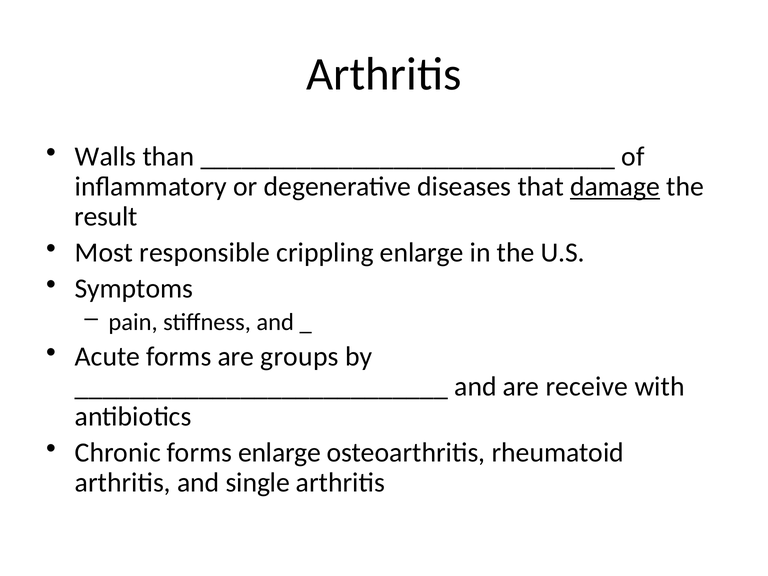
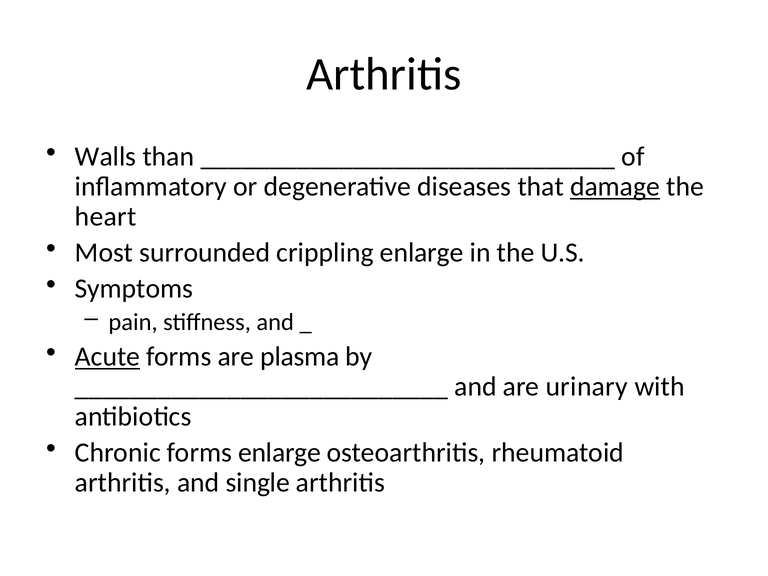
result: result -> heart (106, 217)
responsible: responsible -> surrounded (205, 253)
Acute underline: none -> present (107, 357)
groups: groups -> plasma (300, 357)
receive: receive -> urinary (587, 387)
